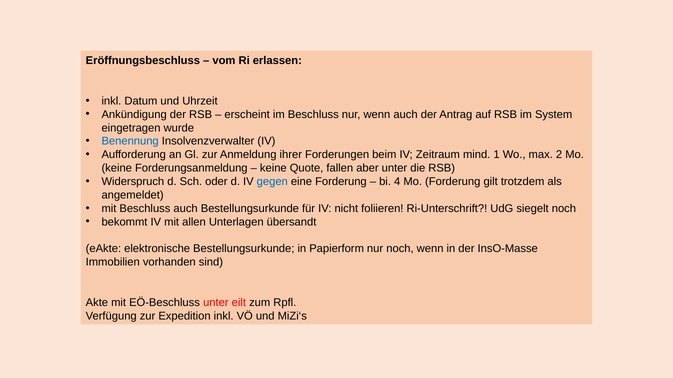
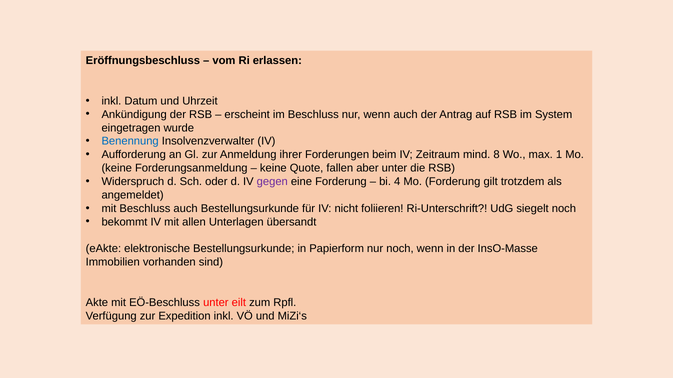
1: 1 -> 8 (497, 155)
2: 2 -> 1 (559, 155)
gegen colour: blue -> purple (272, 182)
